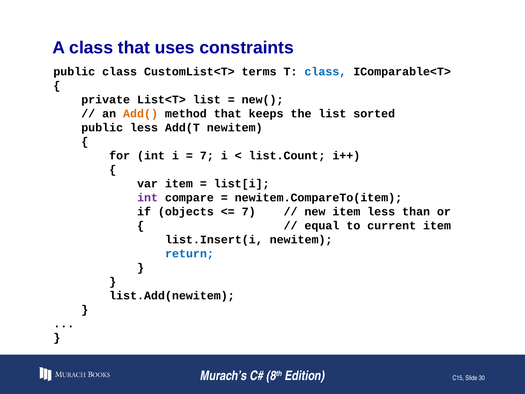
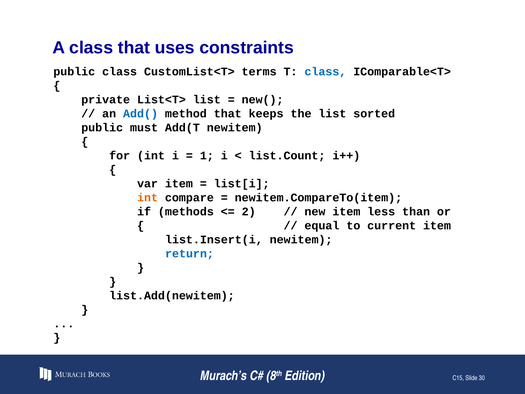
Add( colour: orange -> blue (141, 114)
public less: less -> must (144, 128)
7: 7 -> 1 (207, 156)
int colour: purple -> orange (148, 198)
objects: objects -> methods (186, 212)
7: 7 -> 2 (249, 212)
